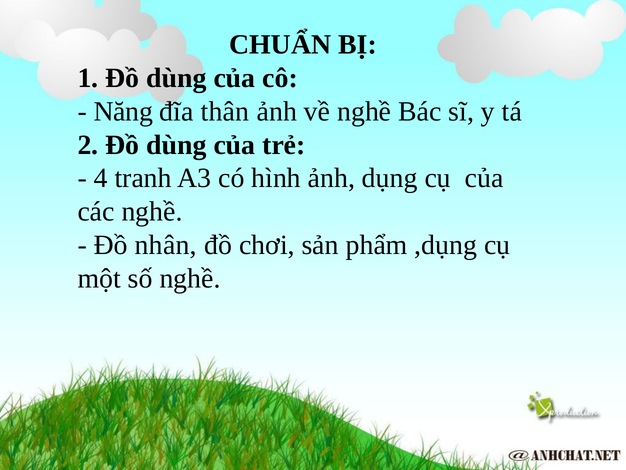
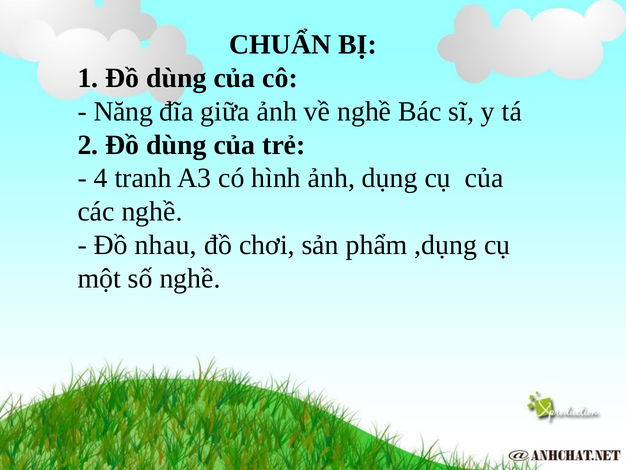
thân: thân -> giữa (225, 111)
nhân: nhân -> nhau (166, 245)
